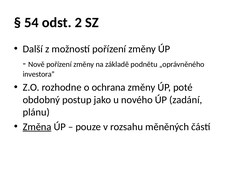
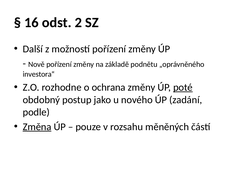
54: 54 -> 16 (31, 23)
poté underline: none -> present (183, 87)
plánu: plánu -> podle (36, 112)
